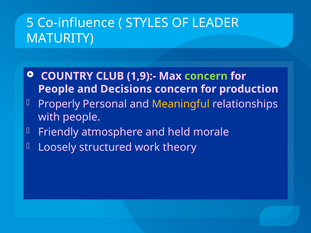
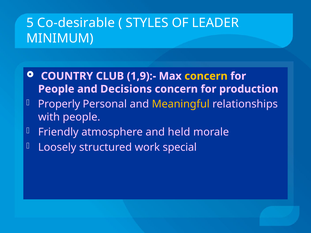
Co-influence: Co-influence -> Co-desirable (76, 23)
MATURITY: MATURITY -> MINIMUM (60, 38)
concern colour: light green -> yellow (206, 76)
theory: theory -> special (180, 147)
